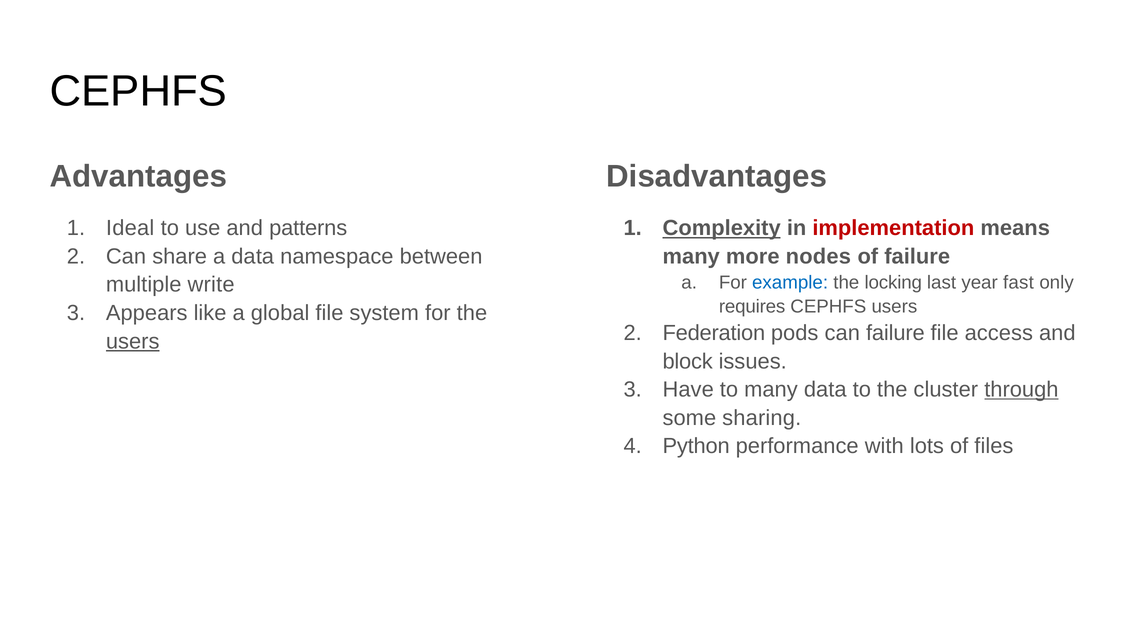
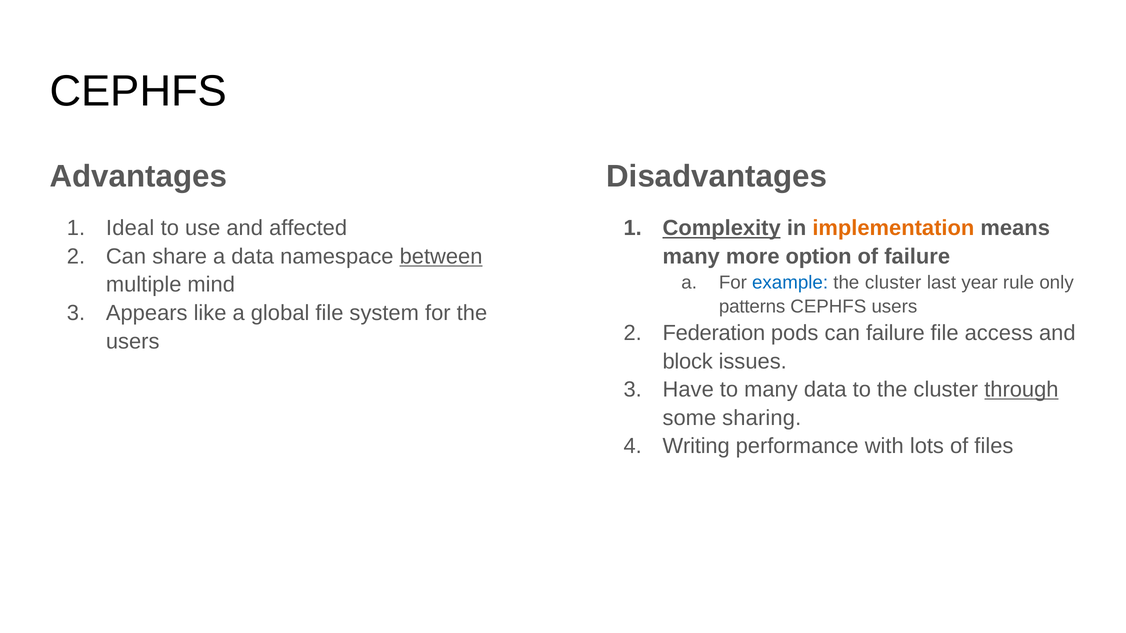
patterns: patterns -> affected (308, 228)
implementation colour: red -> orange (893, 228)
between underline: none -> present (441, 257)
nodes: nodes -> option (819, 257)
locking: locking -> cluster (893, 283)
fast: fast -> rule (1019, 283)
write: write -> mind (211, 285)
requires: requires -> patterns (752, 307)
users underline: present -> none (133, 342)
Python: Python -> Writing (696, 446)
